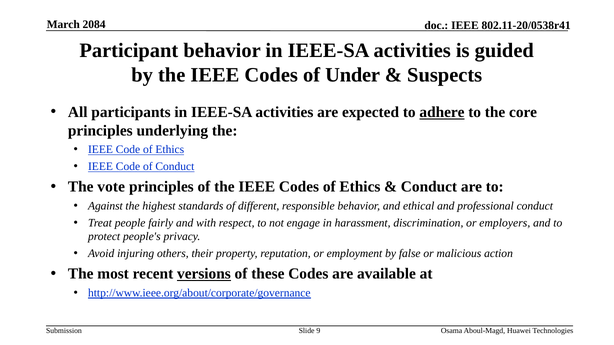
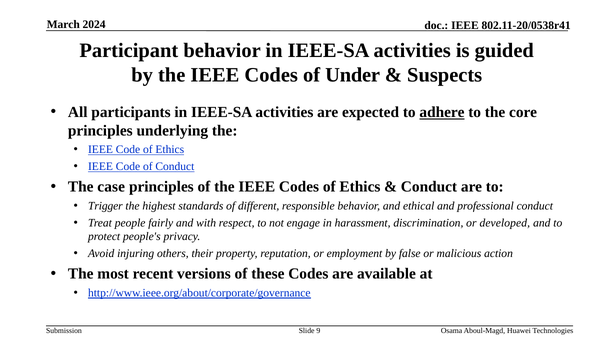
2084: 2084 -> 2024 (94, 24)
vote: vote -> case (111, 187)
Against: Against -> Trigger (105, 206)
employers: employers -> developed (505, 223)
versions underline: present -> none (204, 274)
